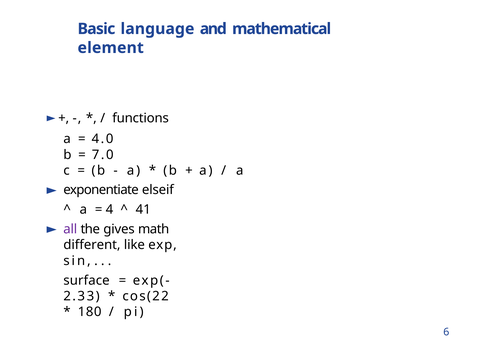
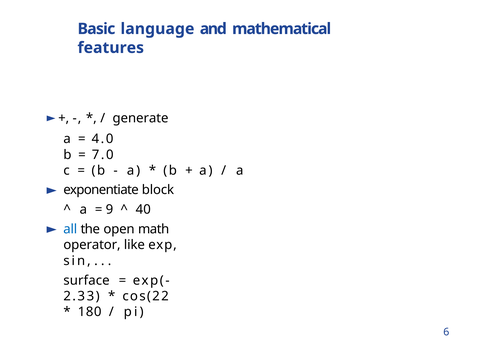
element: element -> features (111, 48)
functions: functions -> generate (140, 118)
elseif: elseif -> block (158, 190)
4: 4 -> 9 (109, 210)
41: 41 -> 40 (143, 210)
all colour: purple -> blue (70, 229)
gives: gives -> open (119, 229)
different: different -> operator (92, 245)
